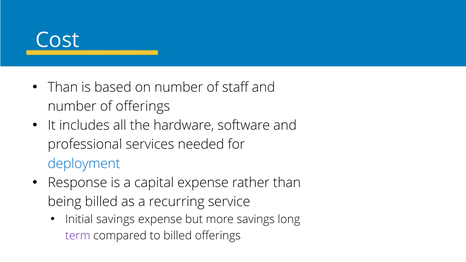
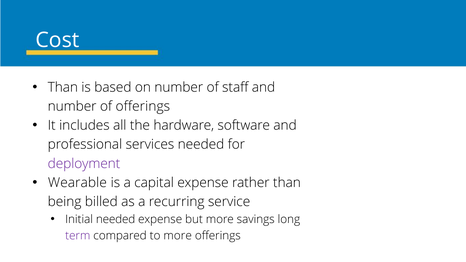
deployment colour: blue -> purple (84, 164)
Response: Response -> Wearable (77, 183)
Initial savings: savings -> needed (116, 219)
to billed: billed -> more (178, 236)
